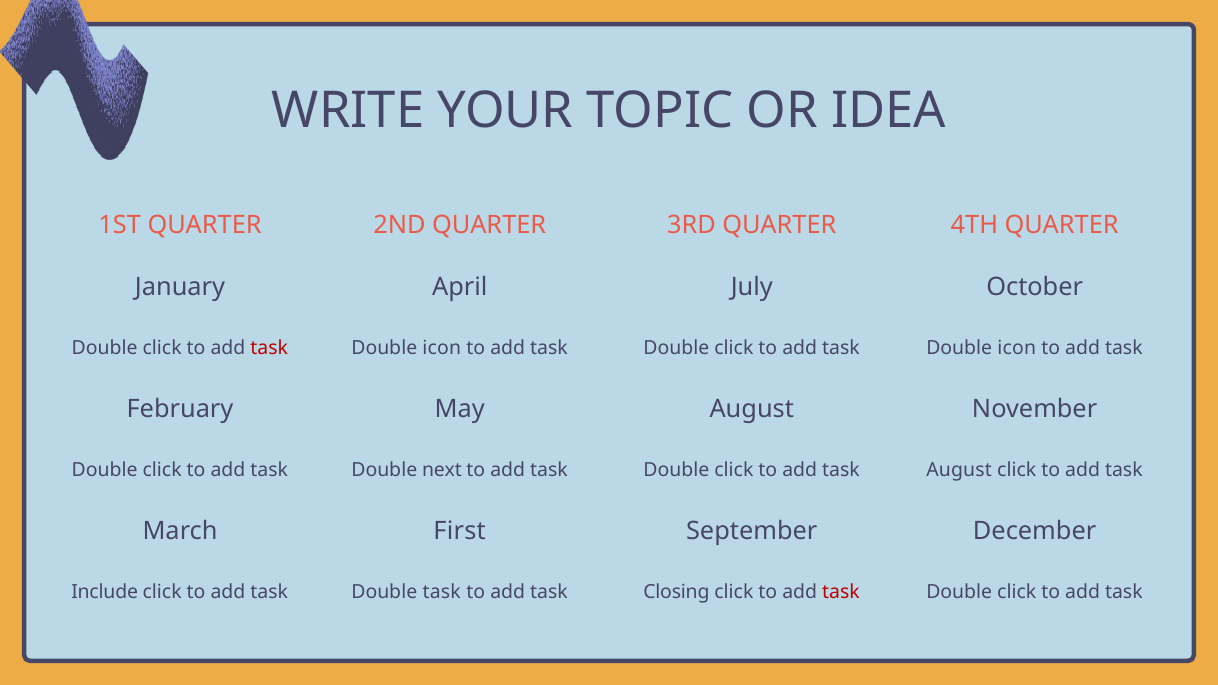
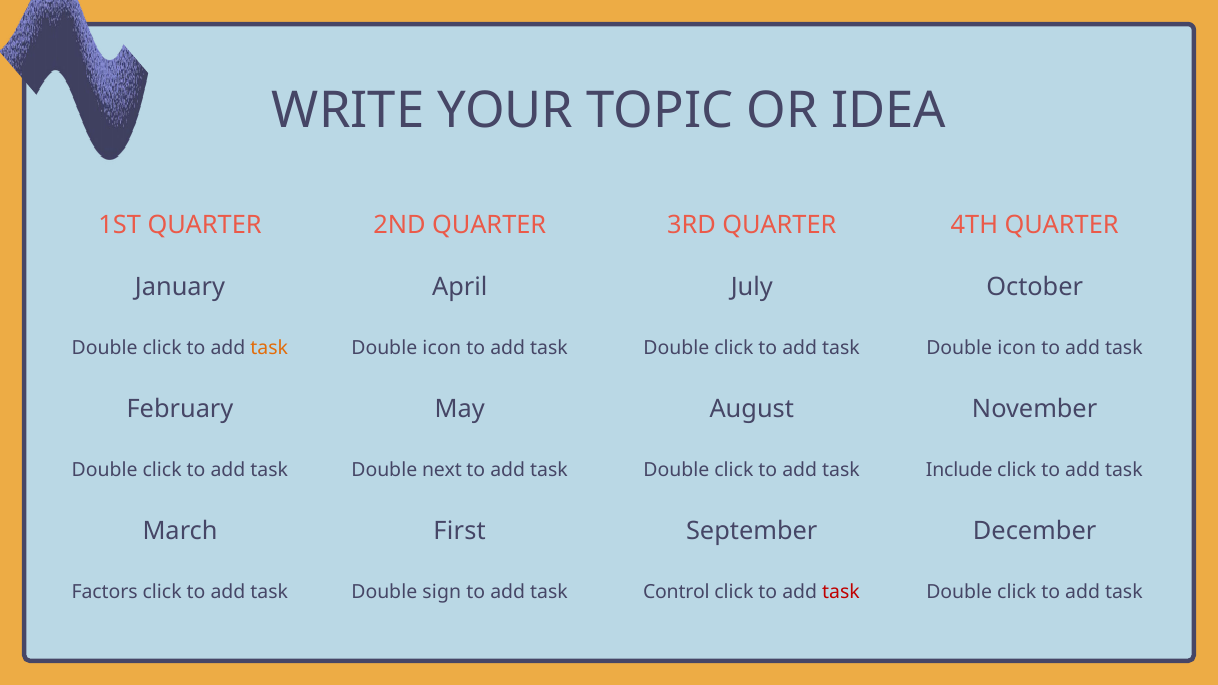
task colour: red -> orange (269, 348)
task August: August -> Include (959, 470)
Include: Include -> Factors (105, 592)
Double task: task -> sign (442, 592)
Closing: Closing -> Control (676, 592)
